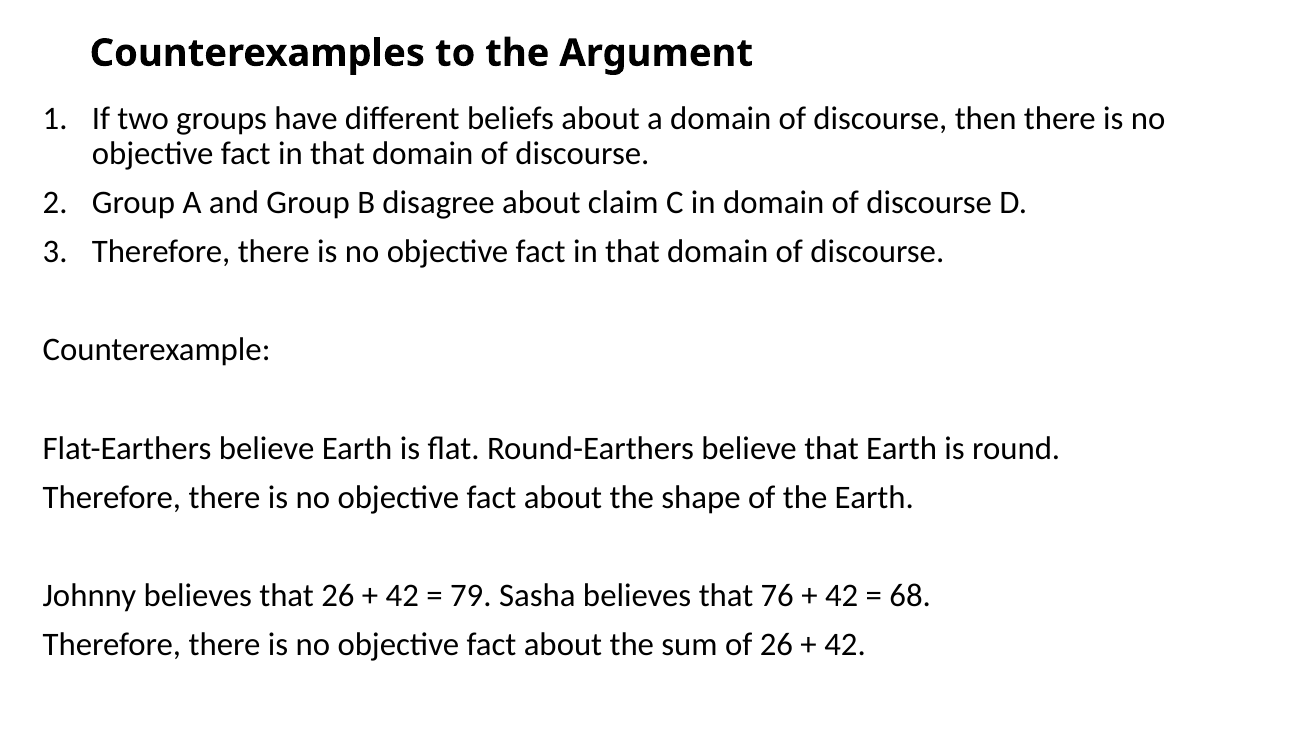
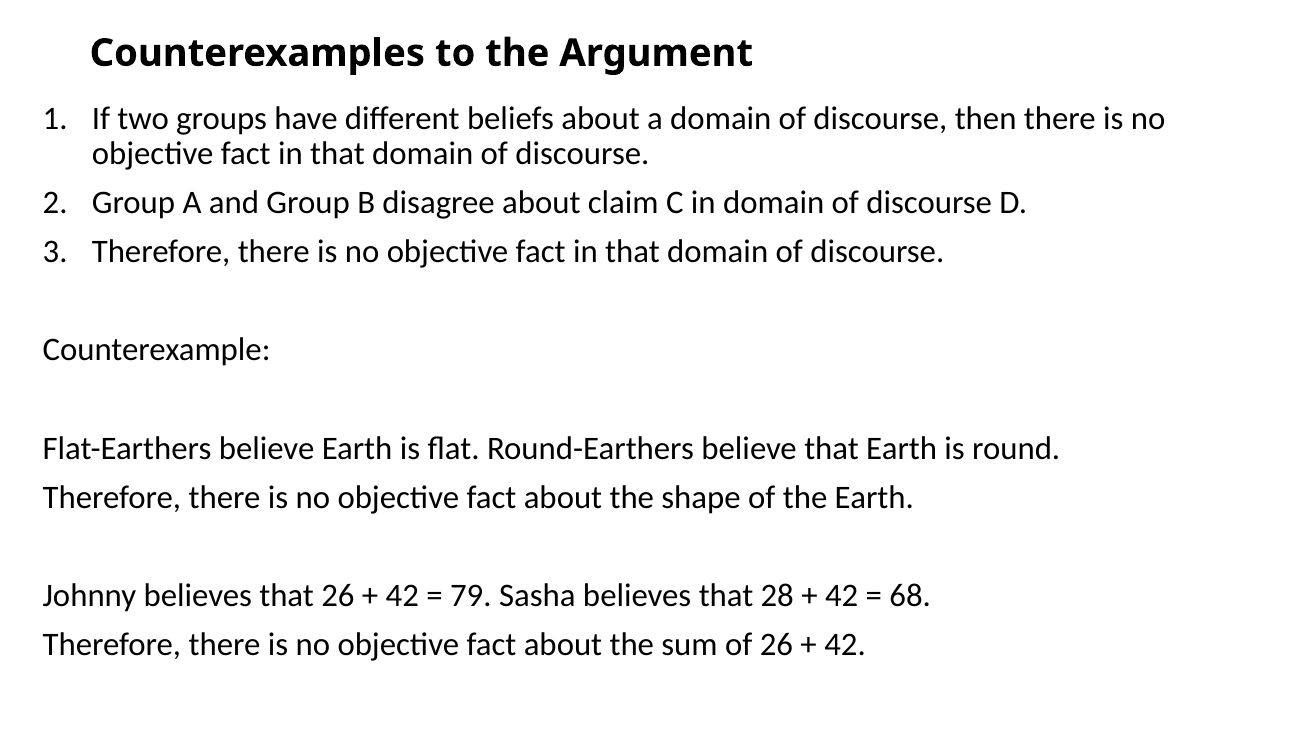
76: 76 -> 28 (777, 595)
